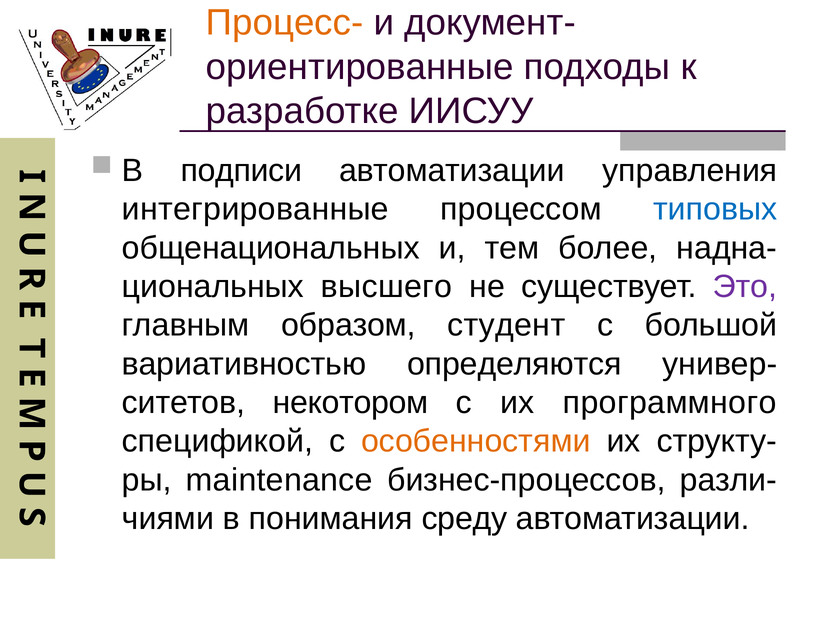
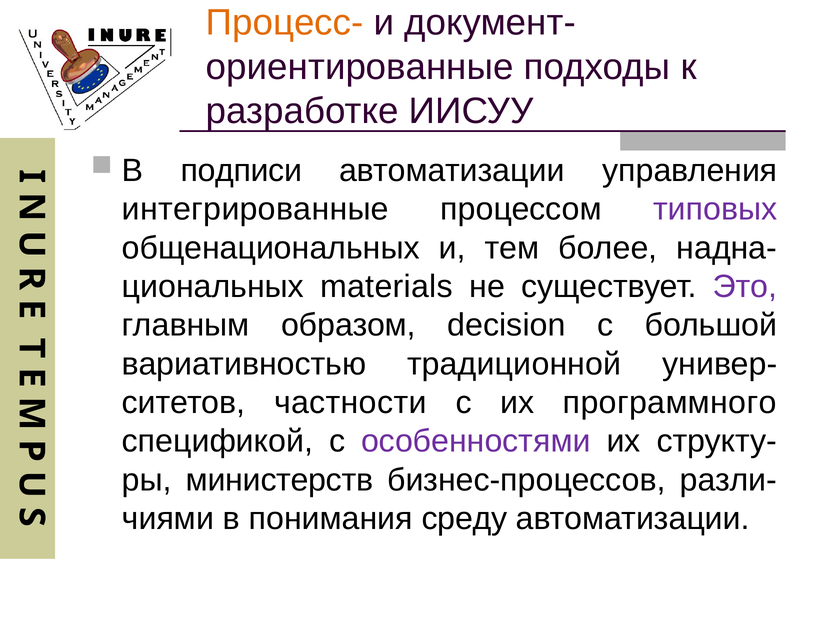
типовых colour: blue -> purple (715, 209)
высшего: высшего -> materials (387, 286)
студент: студент -> decision (506, 325)
определяются: определяются -> традиционной (514, 363)
некотором: некотором -> частности (350, 402)
особенностями colour: orange -> purple (476, 441)
maintenance: maintenance -> министерств (280, 479)
